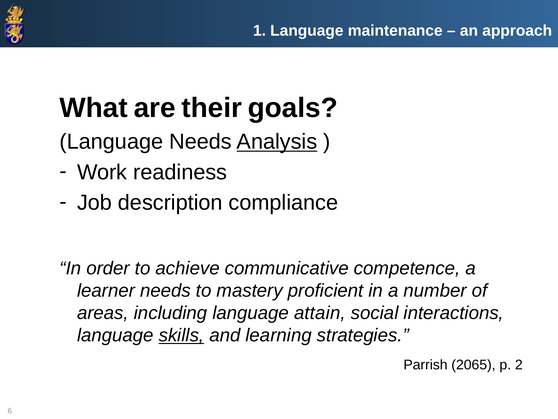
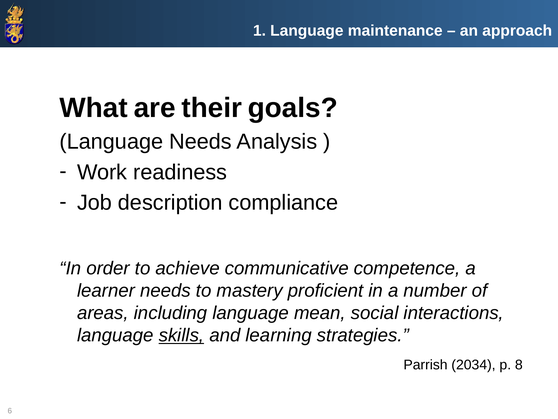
Analysis underline: present -> none (277, 142)
attain: attain -> mean (320, 313)
2065: 2065 -> 2034 (474, 364)
2: 2 -> 8 (519, 364)
